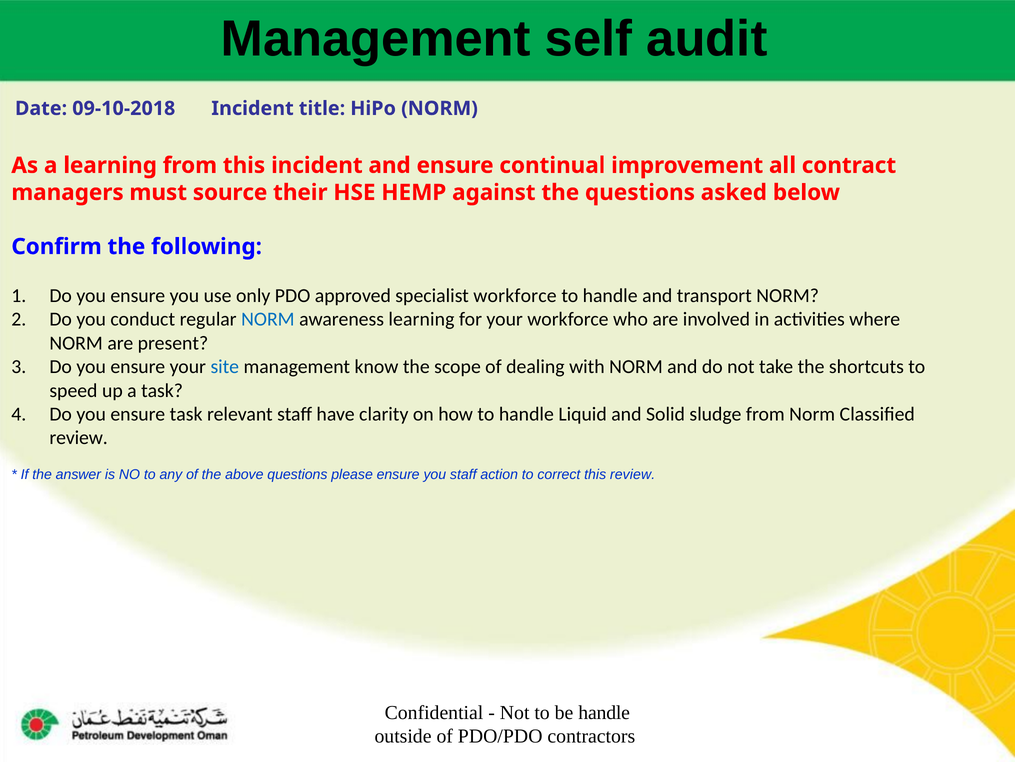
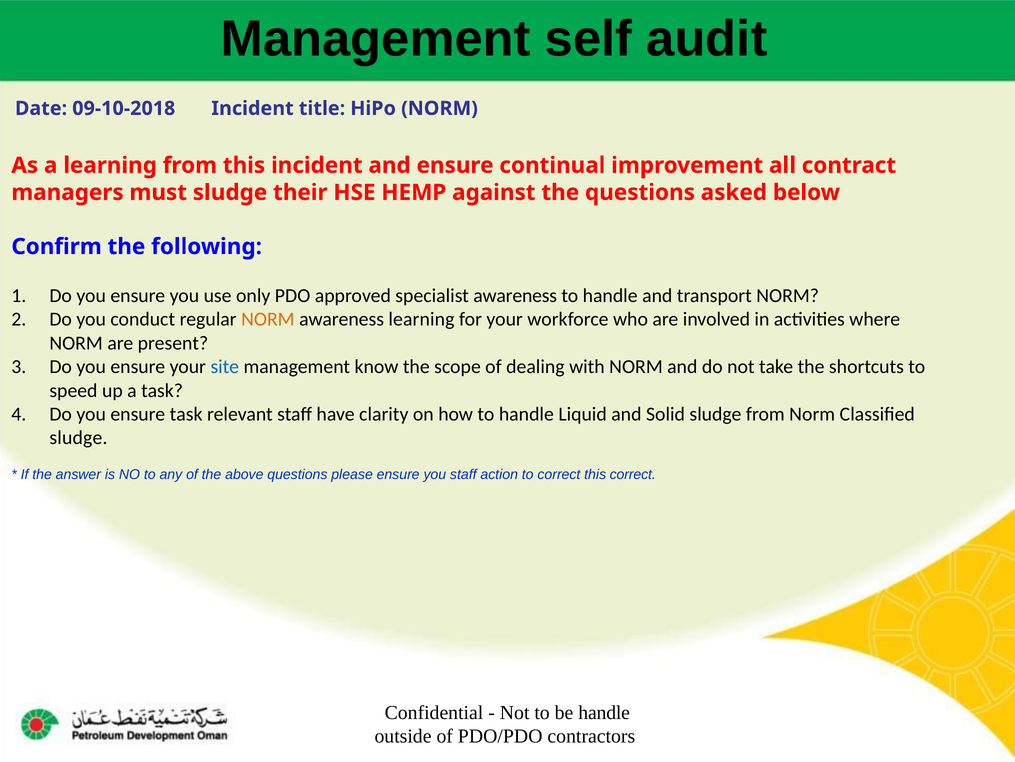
must source: source -> sludge (230, 192)
specialist workforce: workforce -> awareness (515, 295)
NORM colour: blue -> orange (268, 319)
review: review -> sludge (78, 437)
this review: review -> correct (633, 474)
